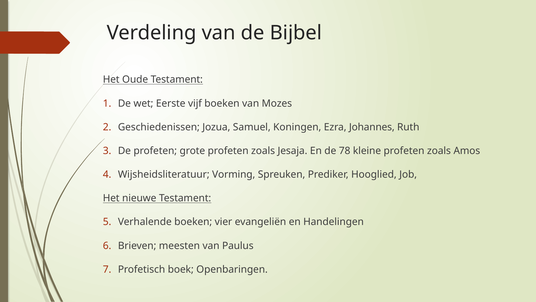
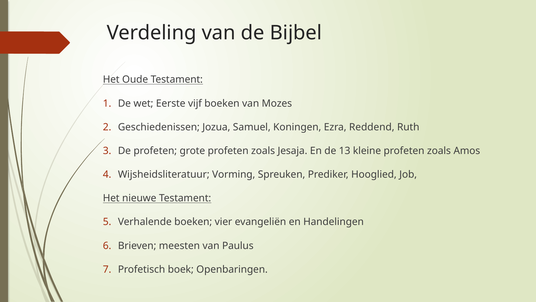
Johannes: Johannes -> Reddend (372, 127)
78: 78 -> 13 (345, 151)
